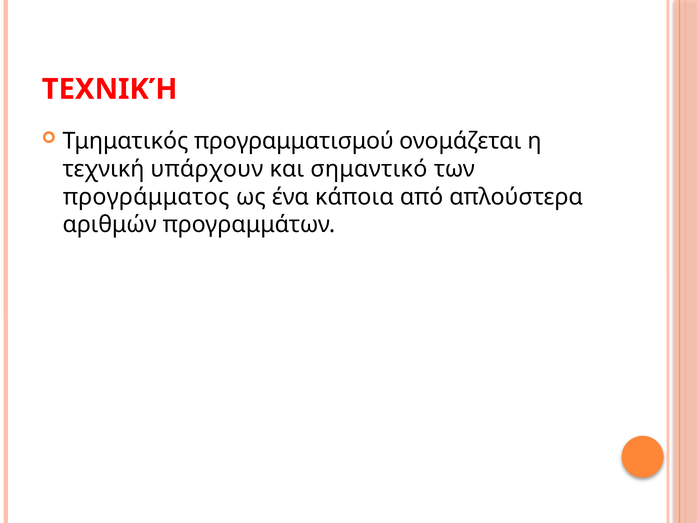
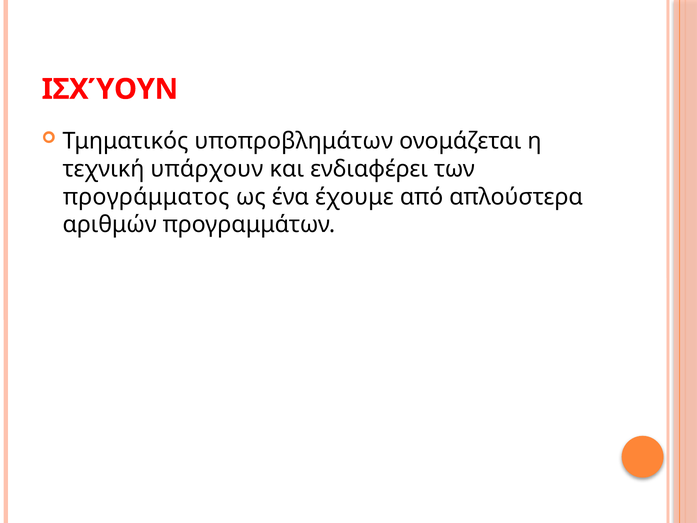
ΤΕΧΝΙΚΉ: ΤΕΧΝΙΚΉ -> ΙΣΧΎΟΥΝ (110, 89)
προγραμματισμού: προγραμματισμού -> υποπροβλημάτων (294, 141)
σημαντικό: σημαντικό -> ενδιαφέρει (369, 169)
κάποια: κάποια -> έχουμε (354, 197)
